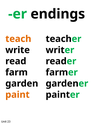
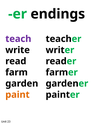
teach colour: orange -> purple (18, 39)
